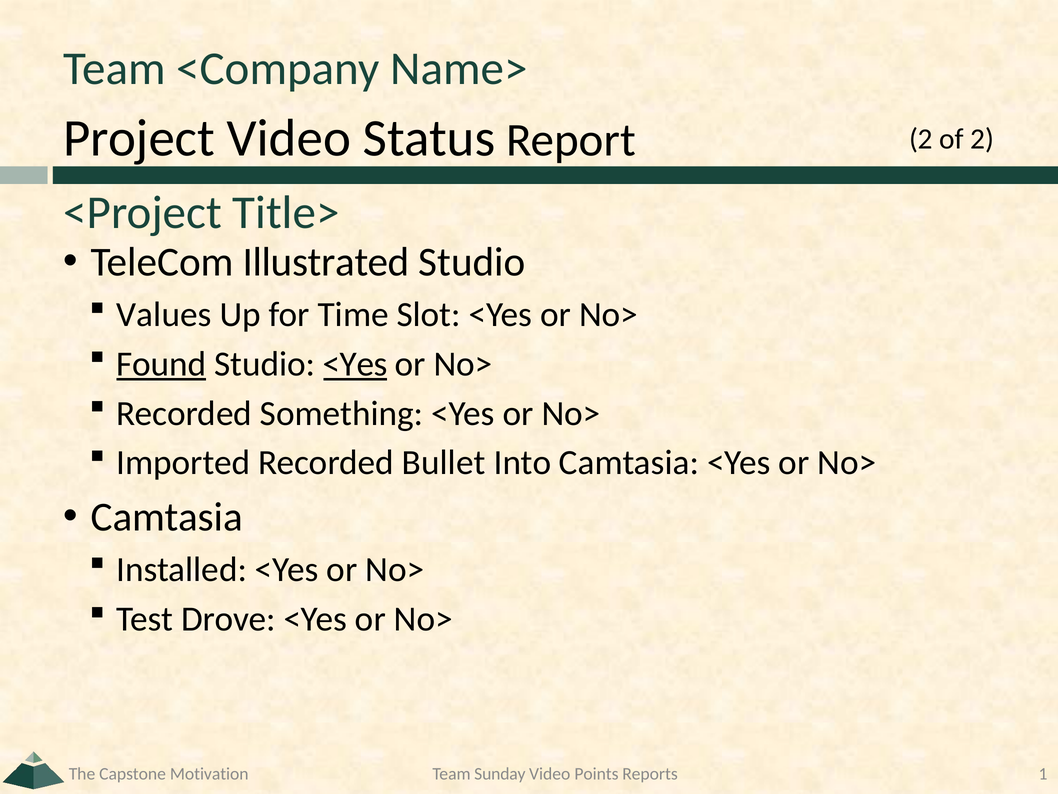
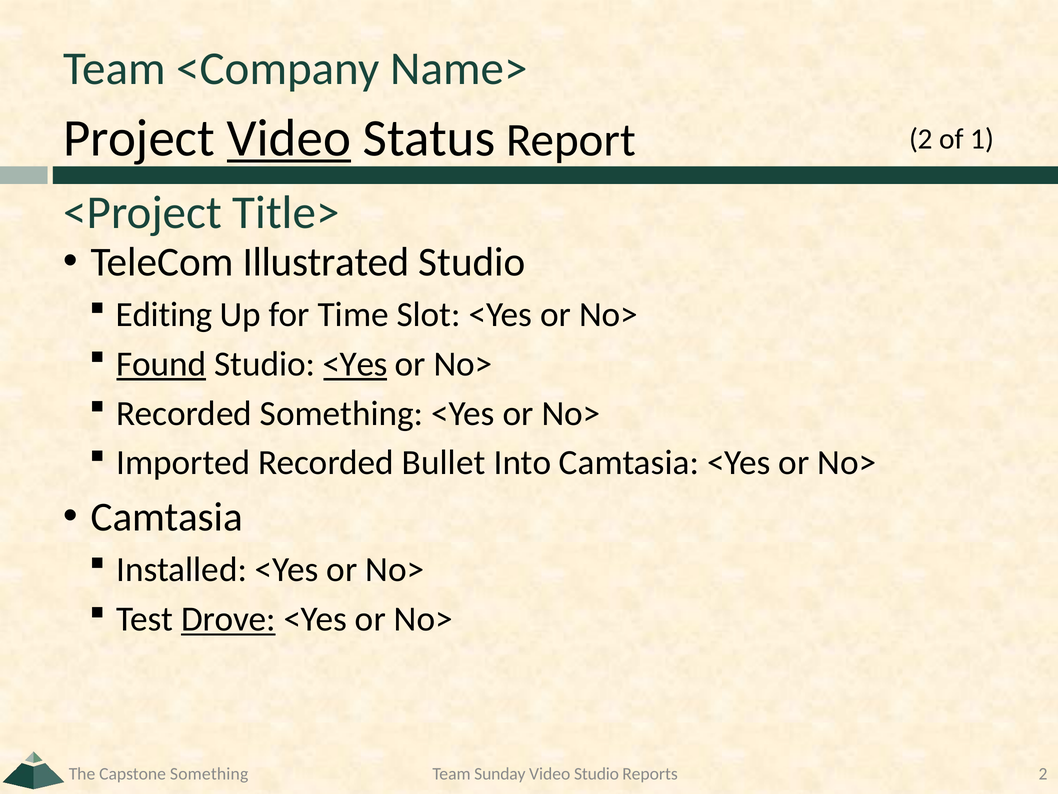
Video underline: none -> present (289, 138)
of 2: 2 -> 1 (982, 139)
Values: Values -> Editing (164, 314)
Drove underline: none -> present (228, 619)
Video Points: Points -> Studio (597, 773)
Reports 1: 1 -> 2 (1043, 773)
Capstone Motivation: Motivation -> Something (209, 774)
